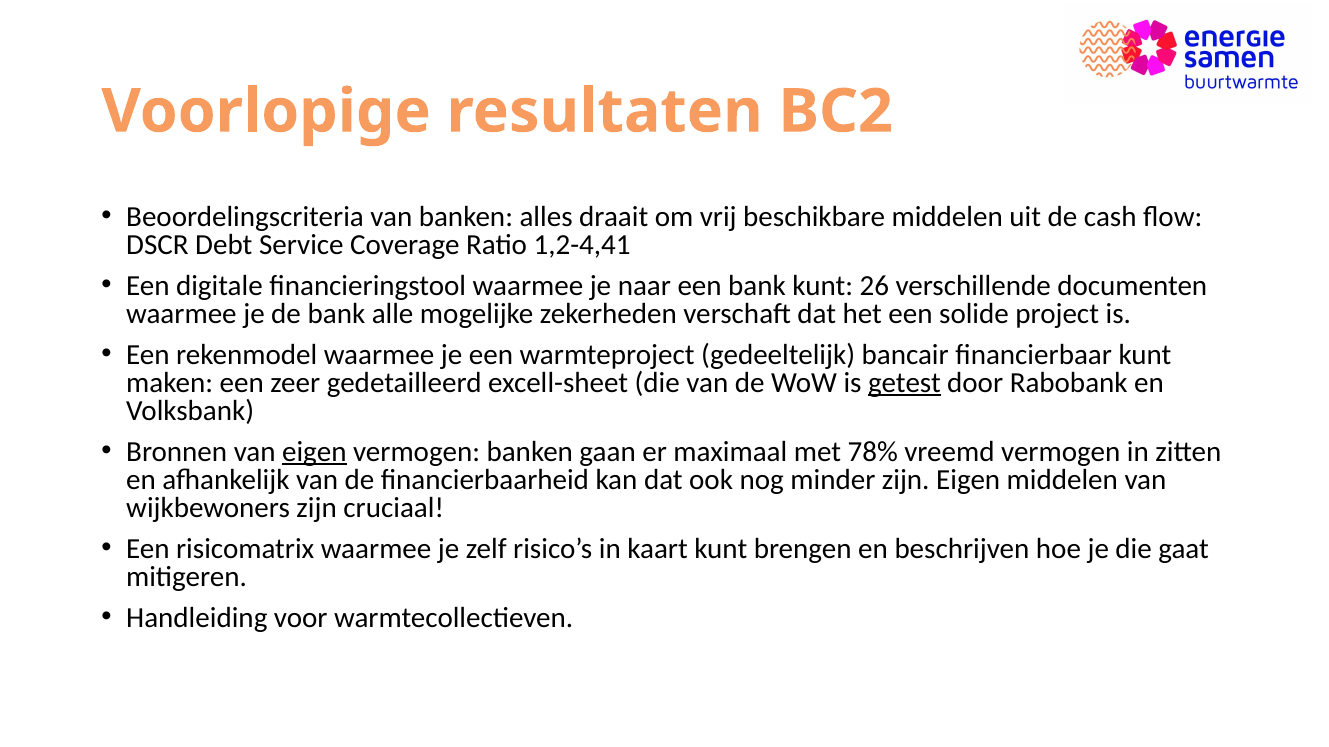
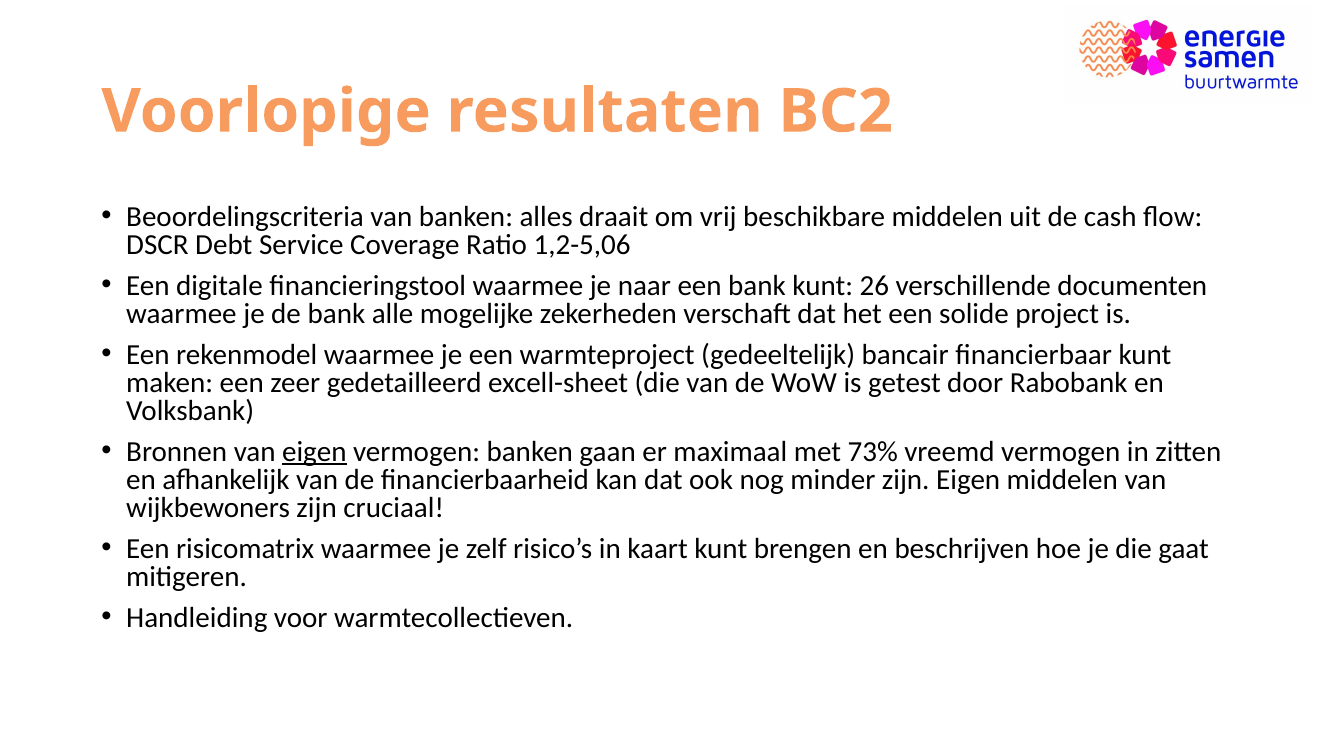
1,2-4,41: 1,2-4,41 -> 1,2-5,06 (582, 245)
getest underline: present -> none (904, 383)
78%: 78% -> 73% (873, 452)
